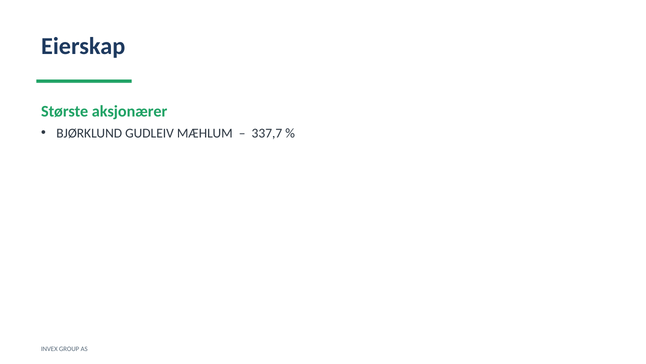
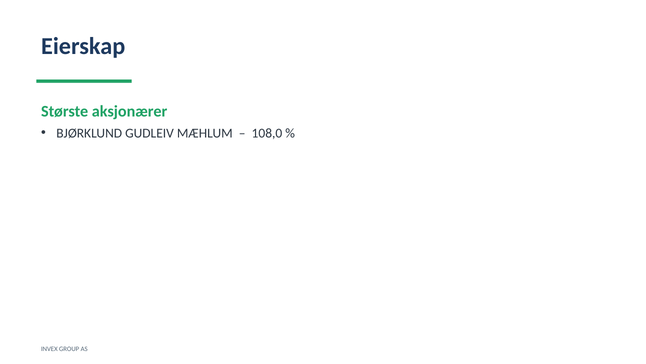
337,7: 337,7 -> 108,0 (267, 133)
